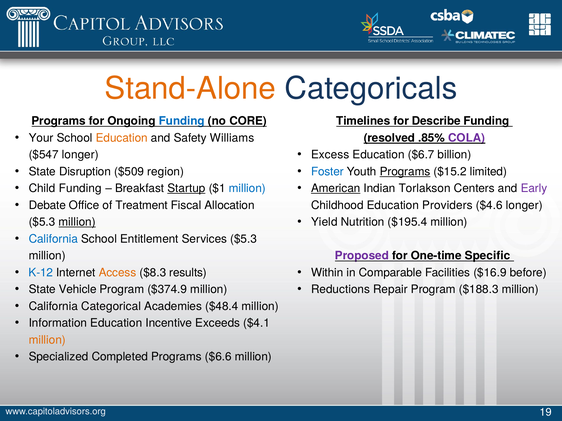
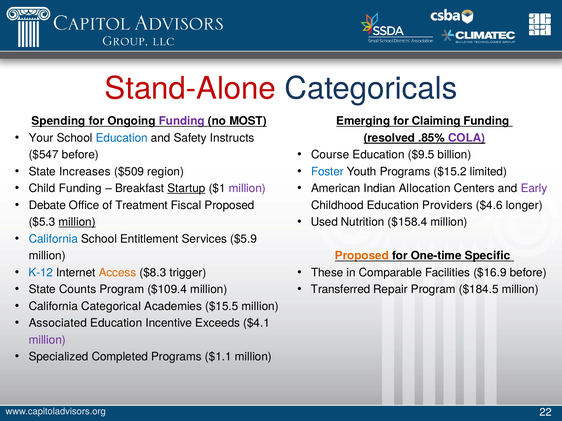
Stand-Alone colour: orange -> red (190, 89)
Programs: Programs -> Spending (59, 121)
Funding colour: blue -> purple (182, 121)
CORE: CORE -> MOST (248, 121)
Timelines: Timelines -> Emerging (363, 121)
Describe: Describe -> Claiming (436, 121)
Education colour: orange -> blue (122, 138)
Williams: Williams -> Instructs (232, 138)
Excess: Excess -> Course (330, 155)
$6.7: $6.7 -> $9.5 (421, 155)
$547 longer: longer -> before (80, 155)
Disruption: Disruption -> Increases (85, 172)
Programs underline: present -> none (405, 172)
million colour: blue -> purple (247, 189)
American underline: present -> none (336, 189)
Torlakson: Torlakson -> Allocation (425, 189)
Fiscal Allocation: Allocation -> Proposed (230, 205)
Yield: Yield -> Used (324, 222)
$195.4: $195.4 -> $158.4 (407, 222)
Services $5.3: $5.3 -> $5.9 (244, 239)
Proposed colour: purple -> orange (362, 256)
results: results -> trigger (188, 273)
Within: Within -> These (327, 273)
Vehicle: Vehicle -> Counts (78, 290)
$374.9: $374.9 -> $109.4 (167, 290)
Reductions: Reductions -> Transferred (341, 290)
$188.3: $188.3 -> $184.5 (479, 290)
$48.4: $48.4 -> $15.5 (222, 307)
Information: Information -> Associated (58, 323)
million colour: orange -> purple (47, 340)
$6.6: $6.6 -> $1.1 (218, 357)
19: 19 -> 22 (546, 413)
